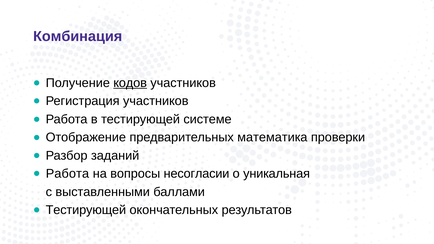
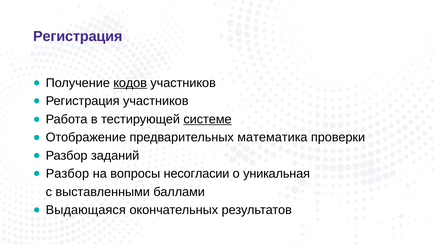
Комбинация: Комбинация -> Регистрация (78, 36)
системе underline: none -> present (207, 119)
Работа: Работа -> Разбор (67, 174)
Тестирующей: Тестирующей -> Выдающаяся (86, 210)
